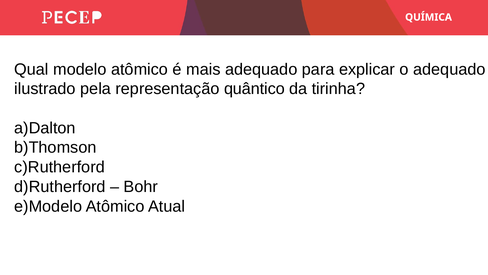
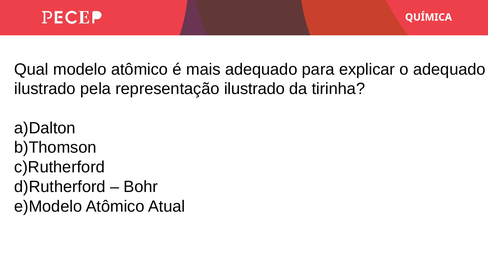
representação quântico: quântico -> ilustrado (254, 89)
